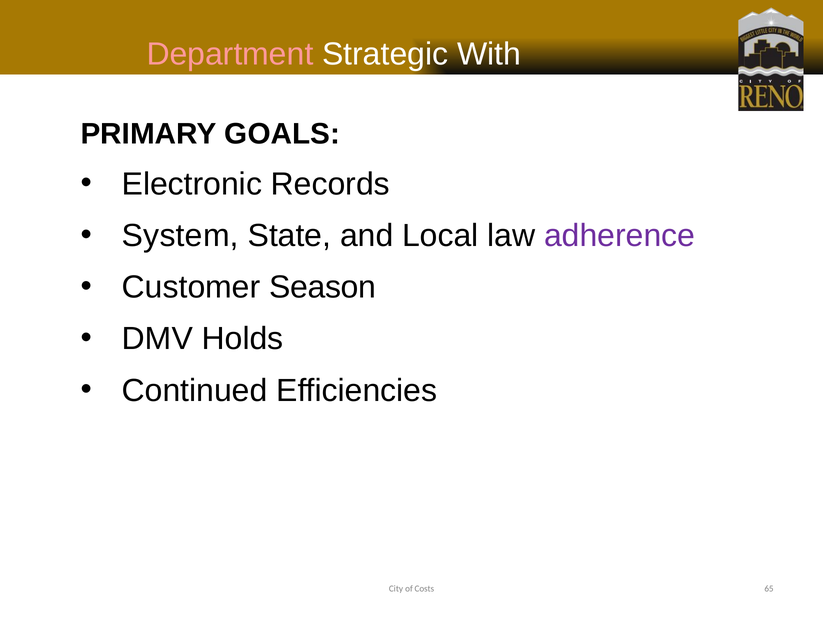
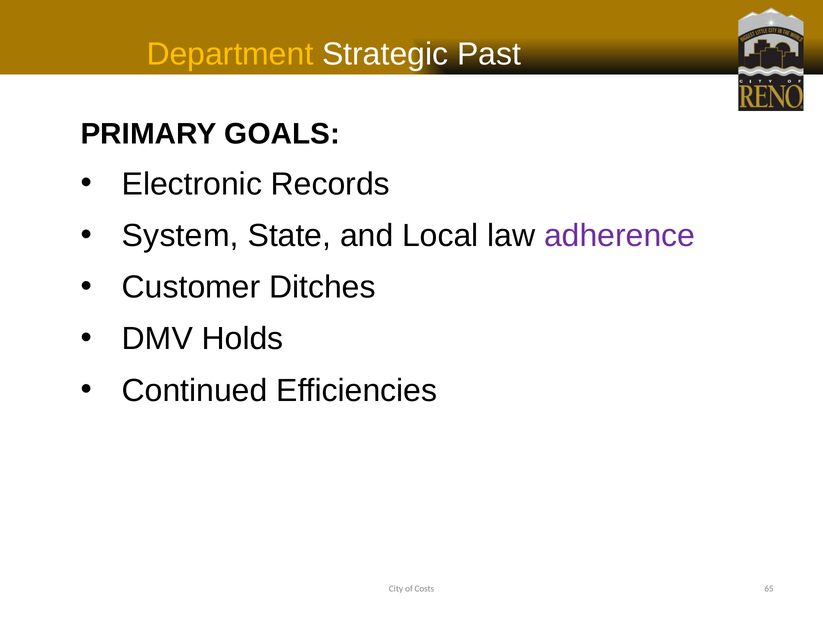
Department colour: pink -> yellow (230, 54)
With: With -> Past (489, 54)
Season: Season -> Ditches (322, 287)
